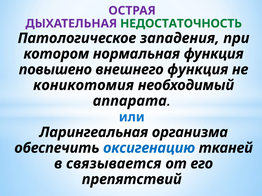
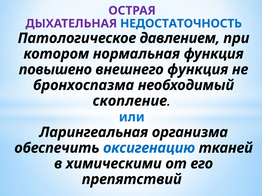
НЕДОСТАТОЧНОСТЬ colour: green -> blue (181, 24)
западения: западения -> давлением (180, 38)
коникотомия: коникотомия -> бронхоспазма (84, 85)
аппарата: аппарата -> скопление (130, 101)
связывается: связывается -> химическими (114, 164)
